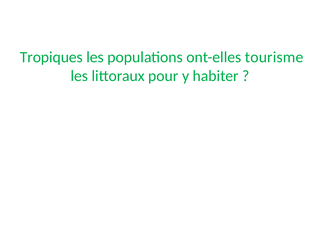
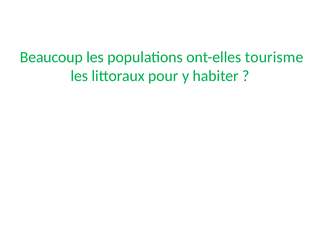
Tropiques: Tropiques -> Beaucoup (51, 57)
